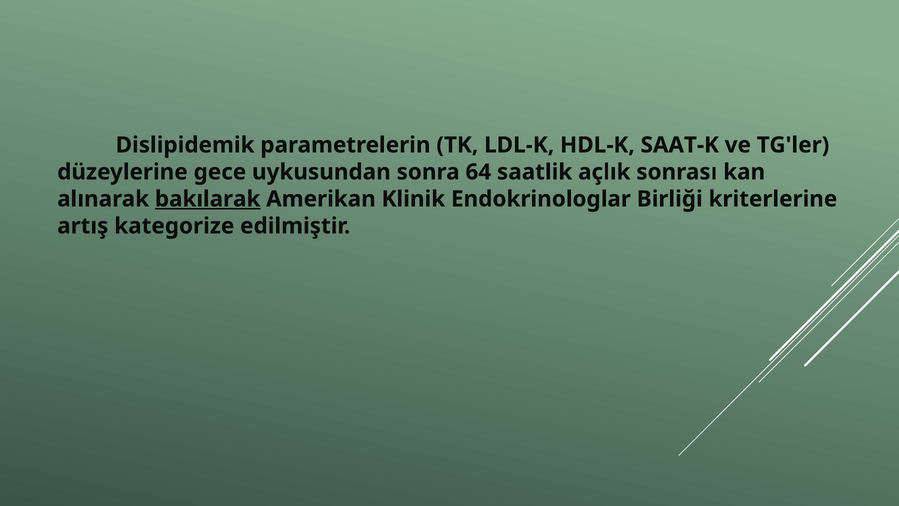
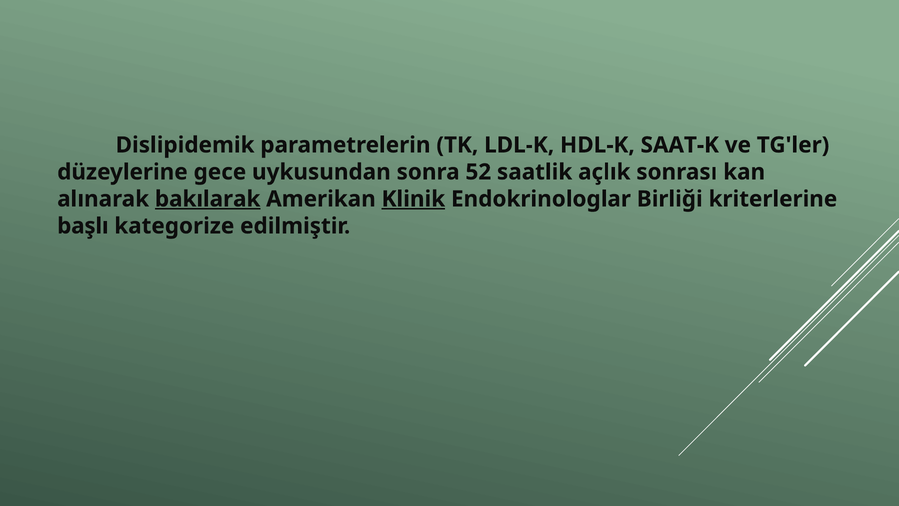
64: 64 -> 52 (478, 172)
Klinik underline: none -> present (413, 199)
artış: artış -> başlı (83, 226)
